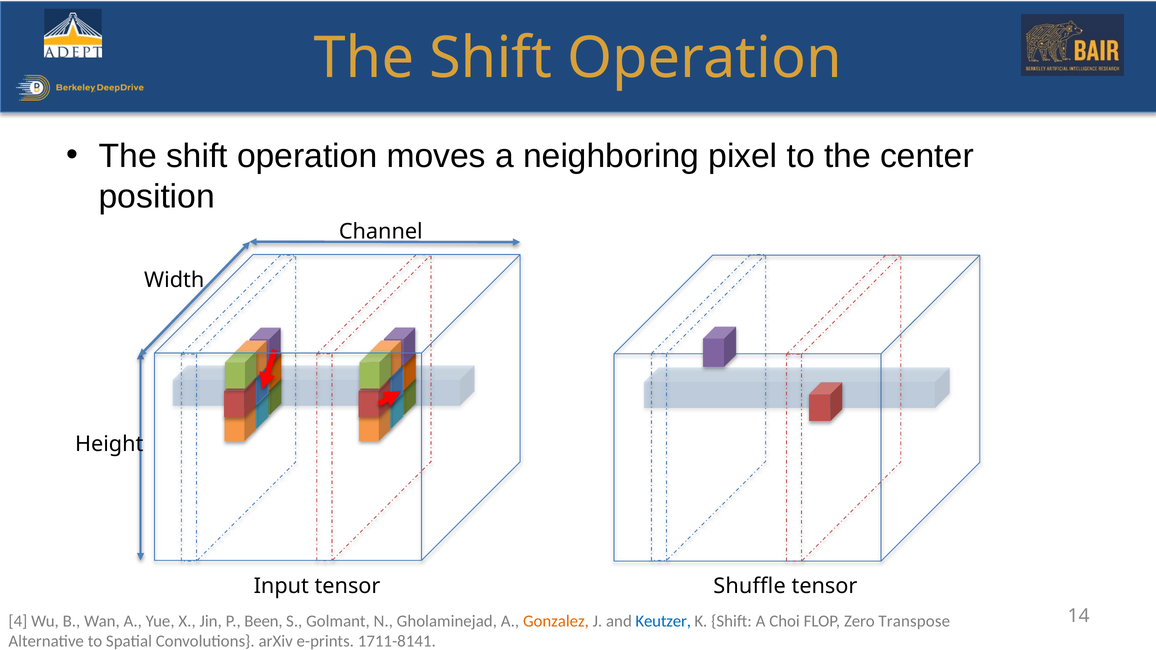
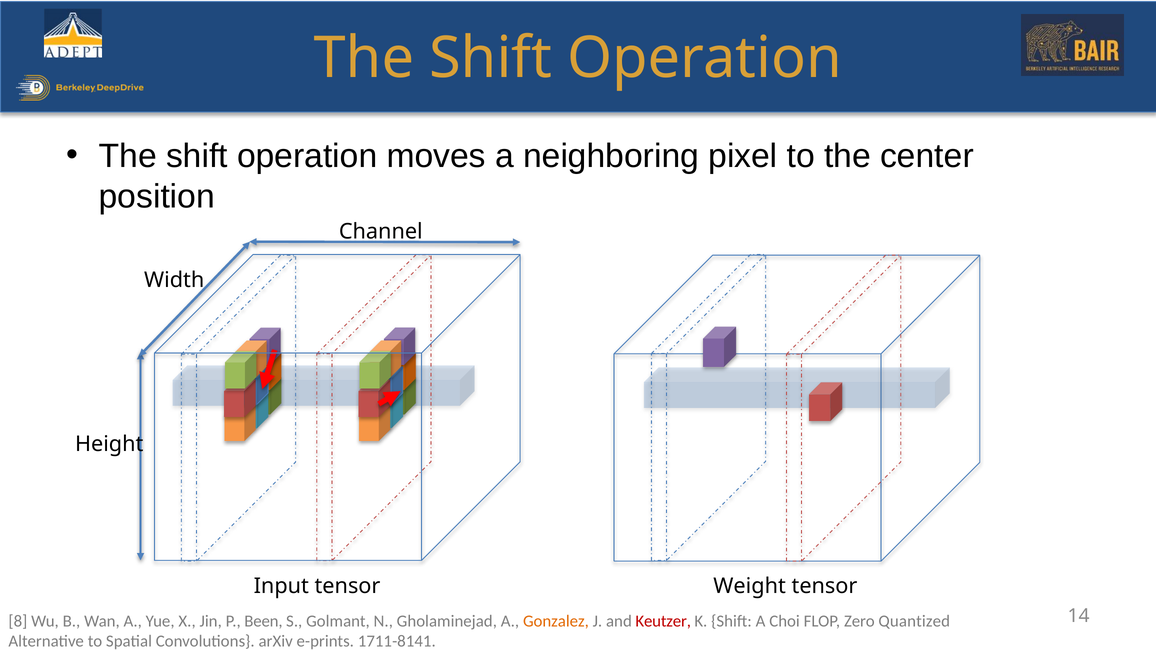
Shuffle: Shuffle -> Weight (750, 586)
4: 4 -> 8 (18, 621)
Keutzer colour: blue -> red (663, 621)
Transpose: Transpose -> Quantized (914, 621)
